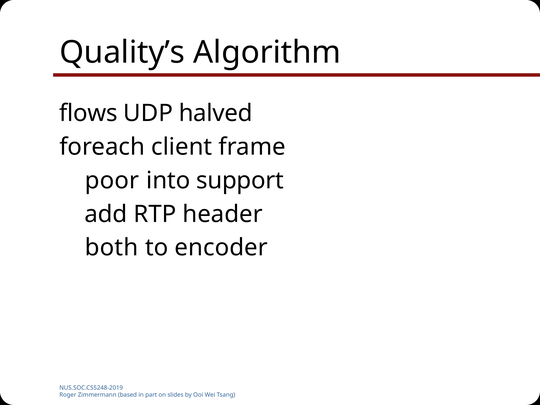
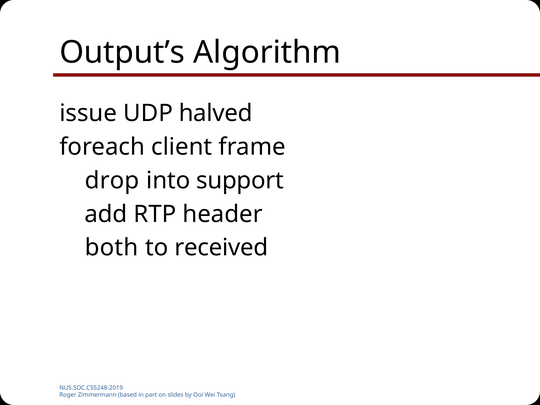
Quality’s: Quality’s -> Output’s (122, 52)
flows: flows -> issue (88, 113)
poor: poor -> drop (112, 181)
encoder: encoder -> received (221, 248)
